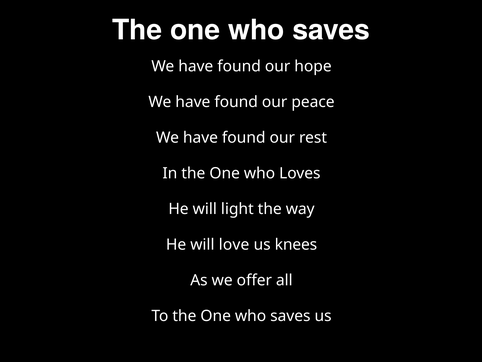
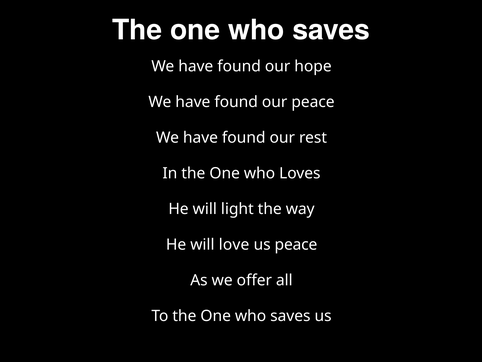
us knees: knees -> peace (296, 244)
